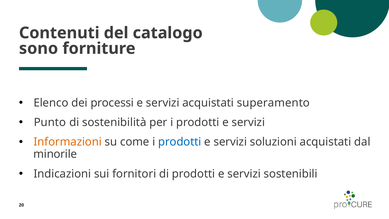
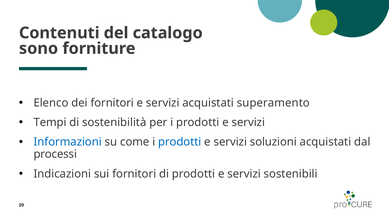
dei processi: processi -> fornitori (112, 103)
Punto: Punto -> Tempi (50, 122)
Informazioni colour: orange -> blue (68, 142)
minorile: minorile -> processi (55, 154)
